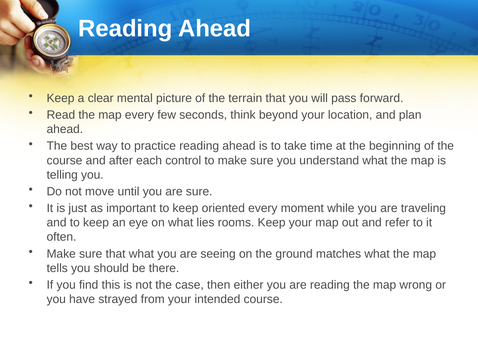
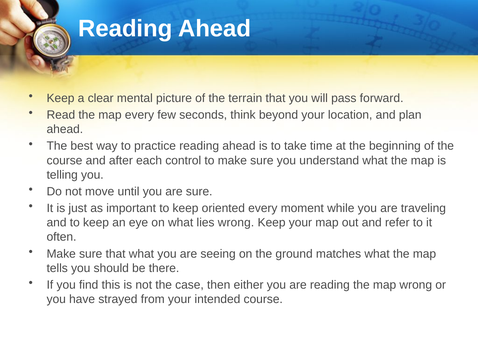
lies rooms: rooms -> wrong (236, 222)
